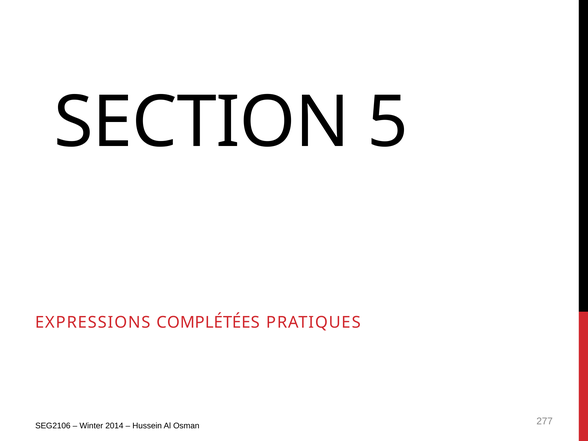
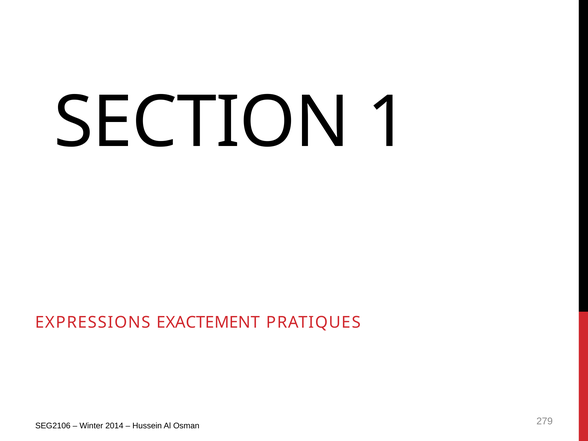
5: 5 -> 1 (388, 123)
COMPLÉTÉES: COMPLÉTÉES -> EXACTEMENT (208, 323)
277: 277 -> 279 (545, 421)
